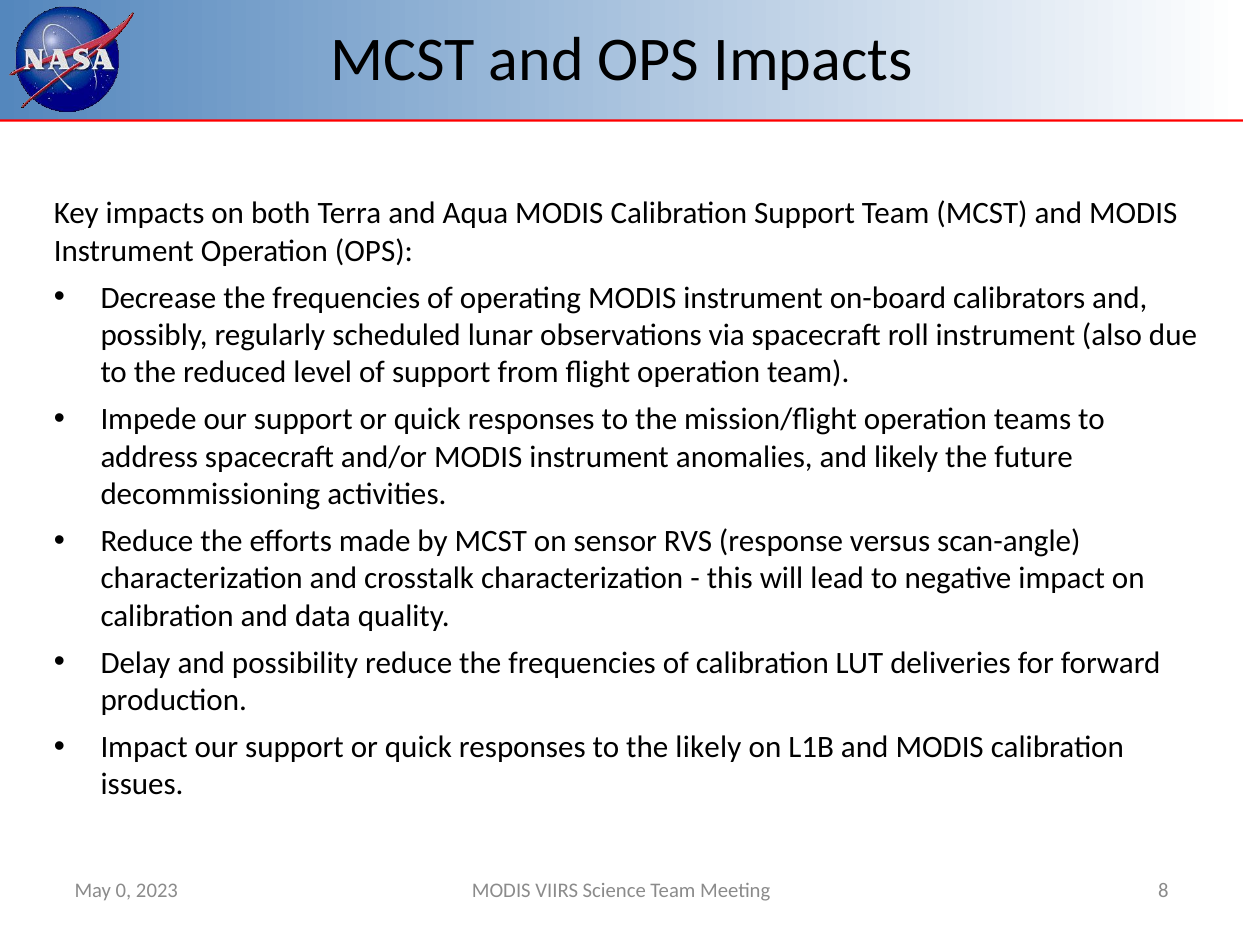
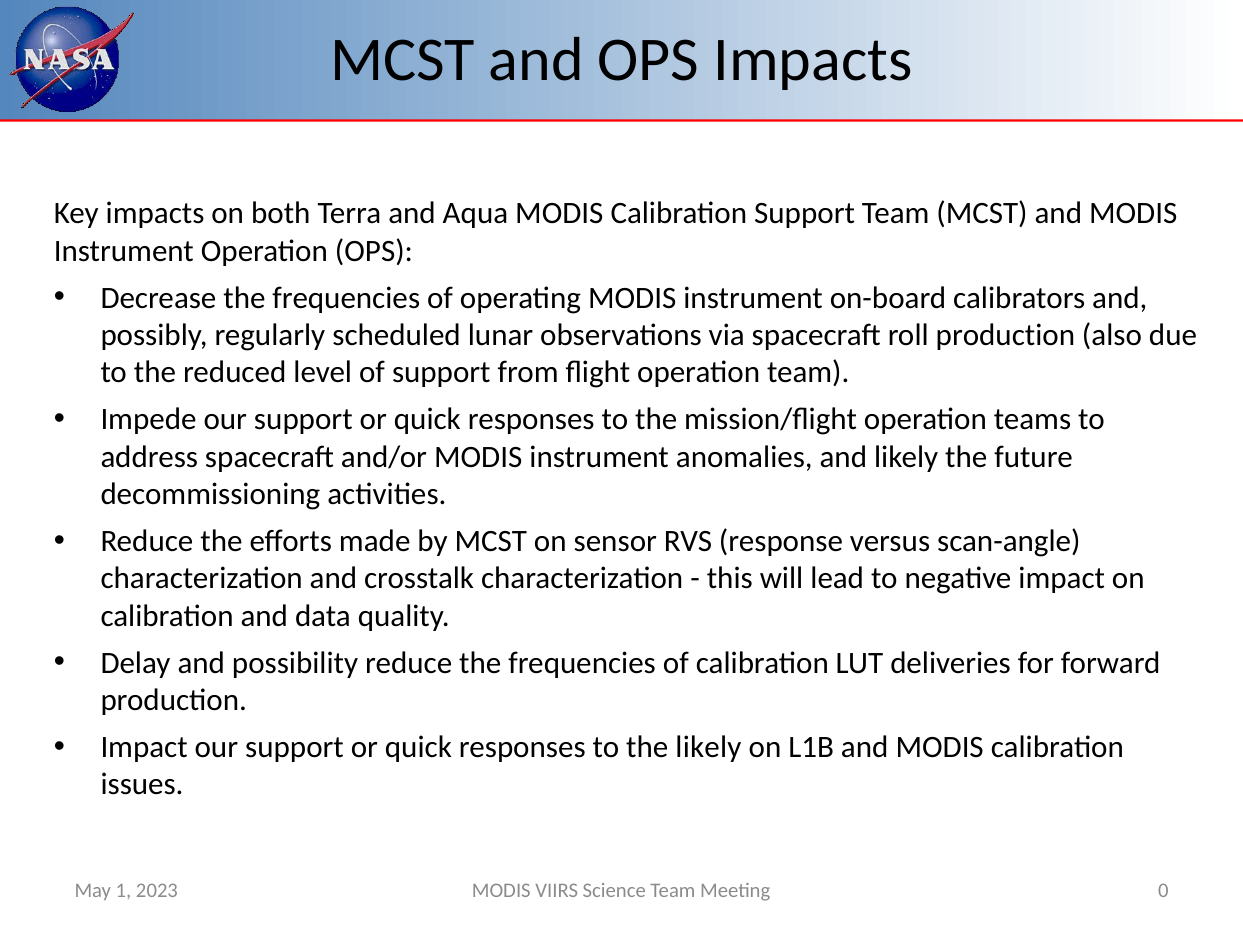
roll instrument: instrument -> production (1005, 335)
8: 8 -> 0 (1163, 890)
0: 0 -> 1 (124, 890)
